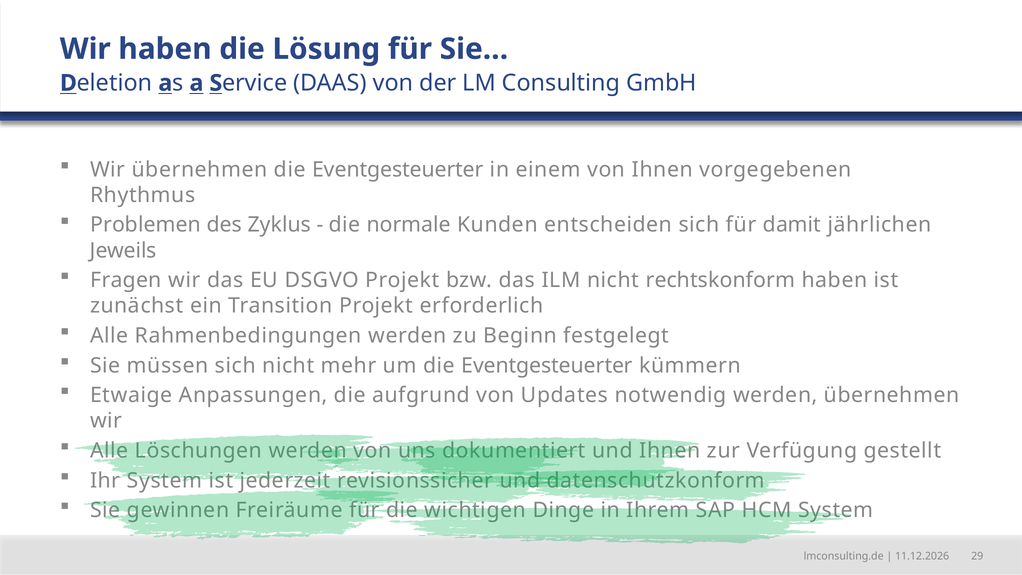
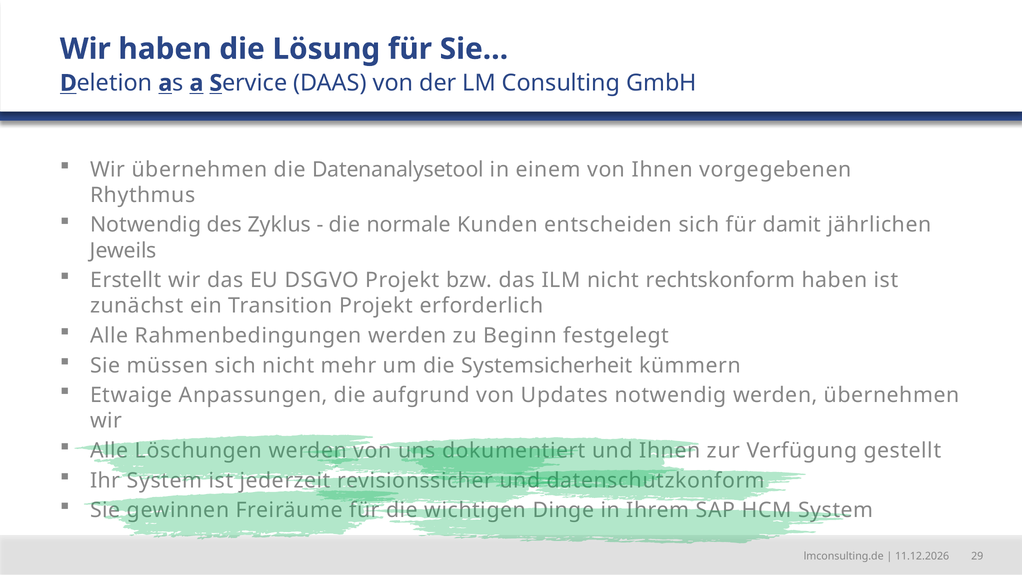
übernehmen die Eventgesteuerter: Eventgesteuerter -> Datenanalysetool (398, 170)
Problemen: Problemen -> Notwendig (146, 225)
Fragen: Fragen -> Erstellt (126, 280)
um die Eventgesteuerter: Eventgesteuerter -> Systemsicherheit (547, 365)
